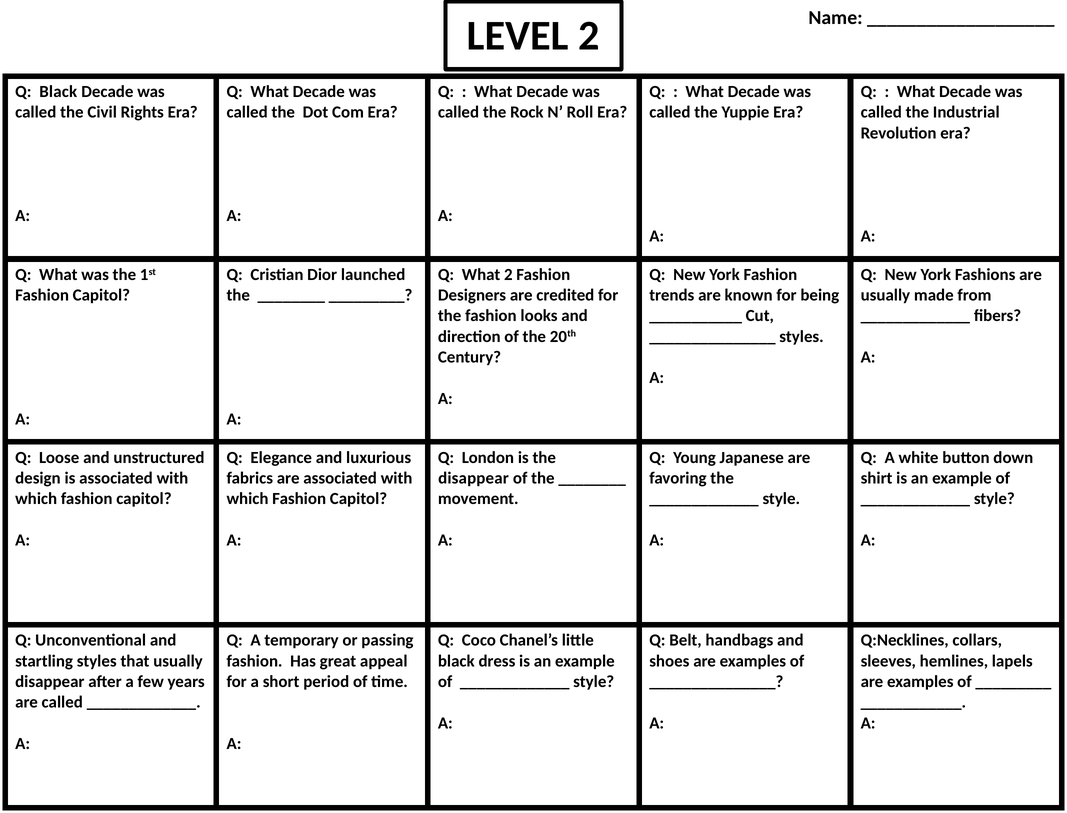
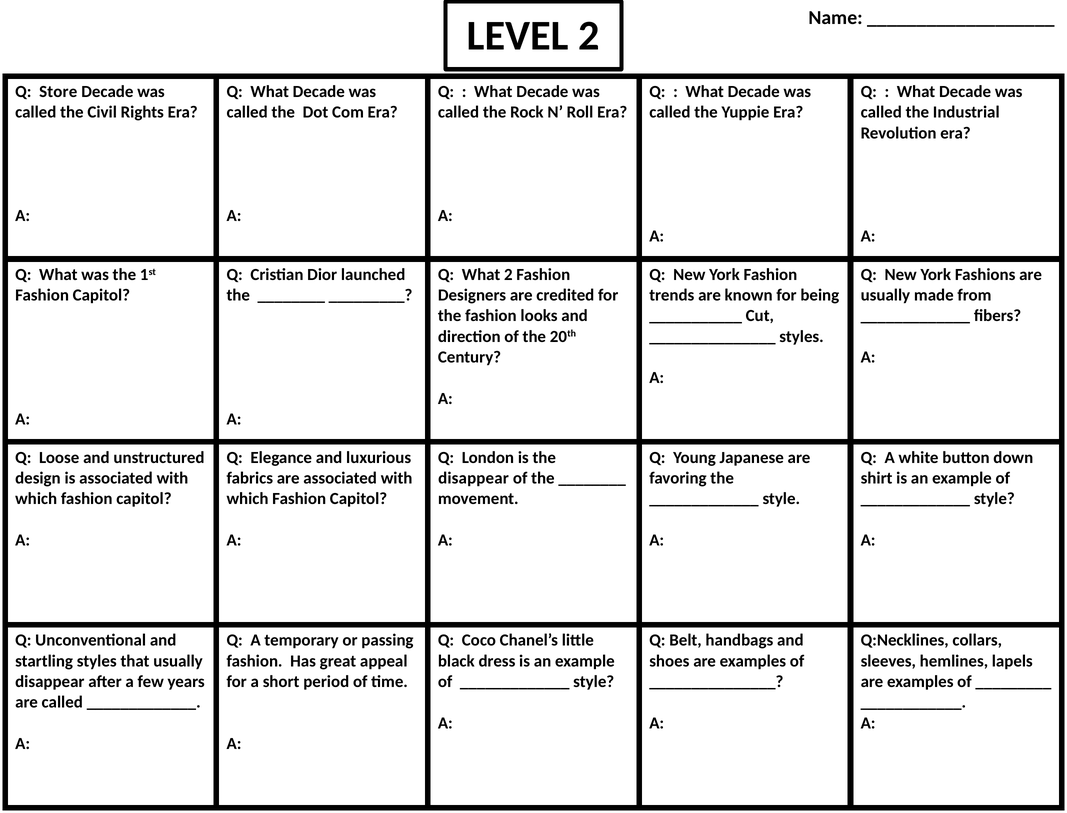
Q Black: Black -> Store (58, 92)
